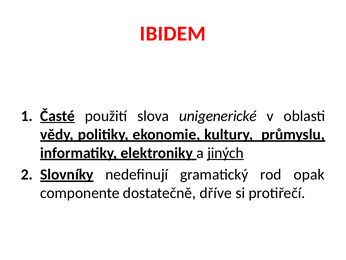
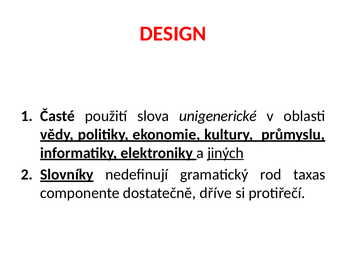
IBIDEM: IBIDEM -> DESIGN (173, 33)
Časté underline: present -> none (58, 116)
opak: opak -> taxas (309, 174)
